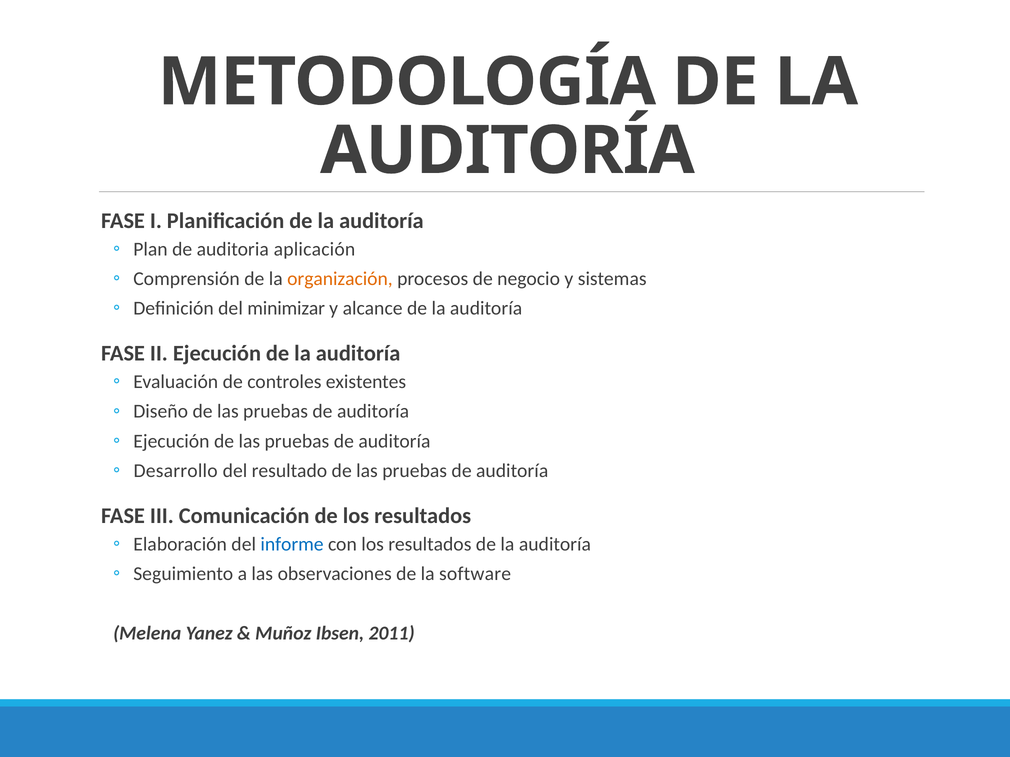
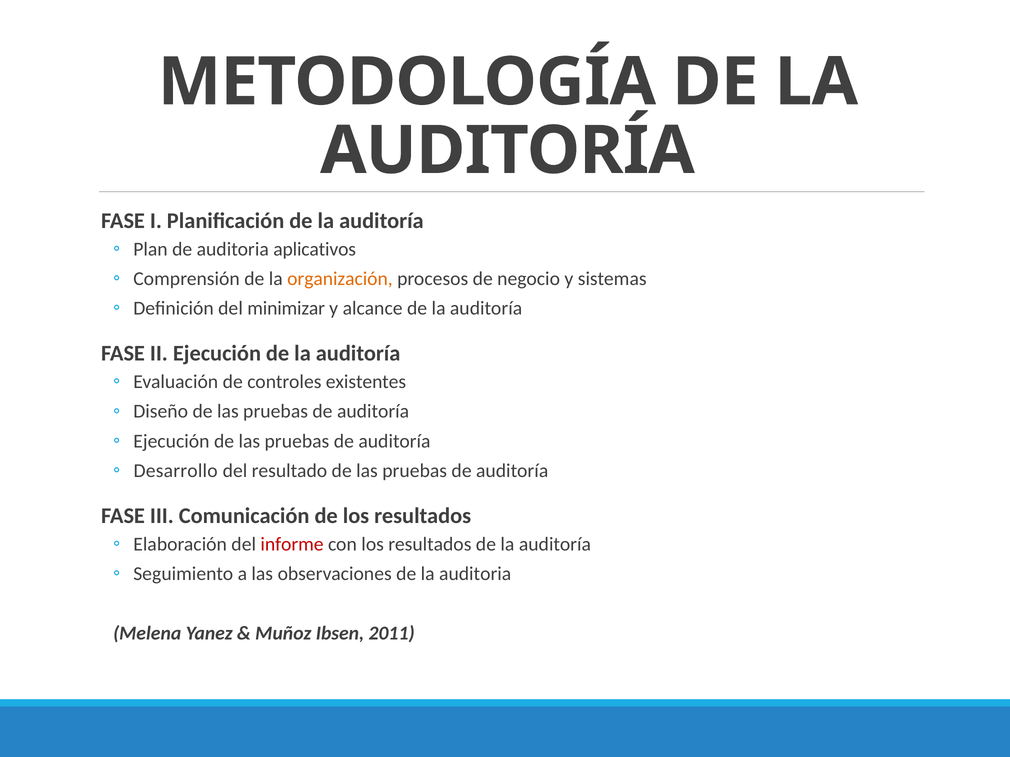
aplicación: aplicación -> aplicativos (315, 249)
informe colour: blue -> red (292, 545)
la software: software -> auditoria (475, 574)
